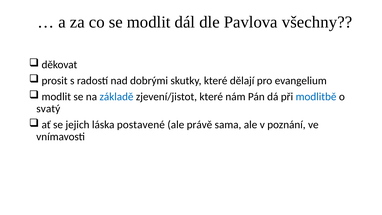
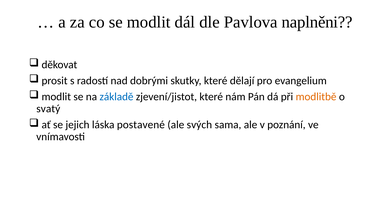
všechny: všechny -> naplněni (317, 22)
modlitbě colour: blue -> orange (316, 97)
právě: právě -> svých (199, 125)
